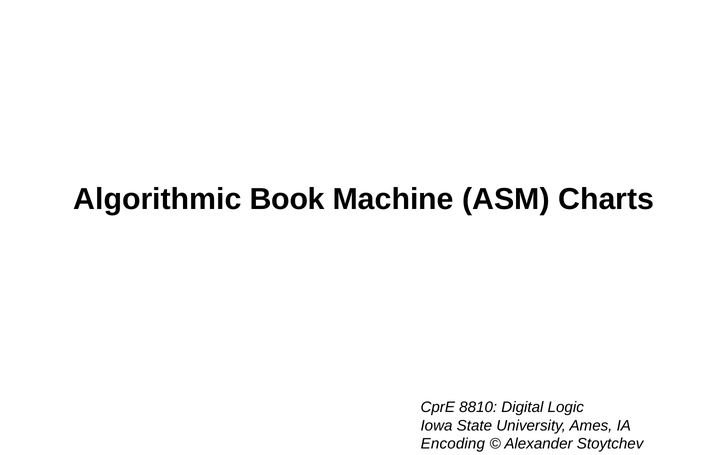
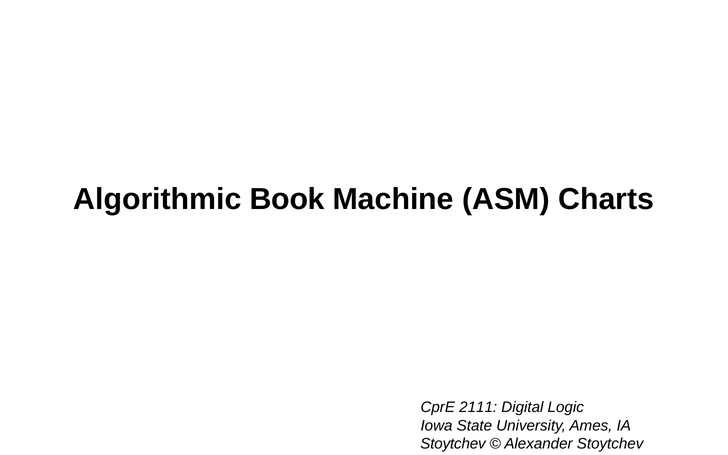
8810: 8810 -> 2111 (478, 407)
Encoding: Encoding -> Stoytchev (453, 444)
